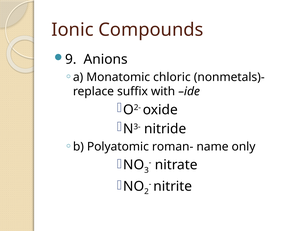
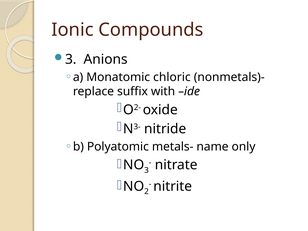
9: 9 -> 3 (71, 59)
roman-: roman- -> metals- (173, 147)
